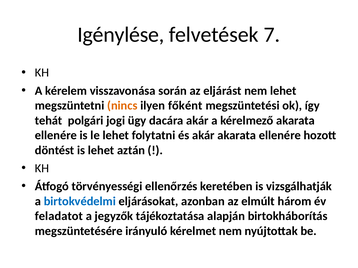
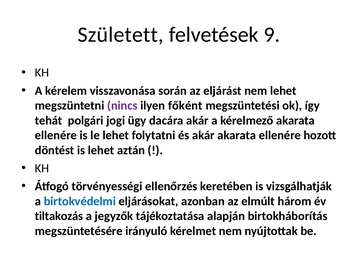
Igénylése: Igénylése -> Született (121, 35)
7: 7 -> 9 (272, 35)
nincs colour: orange -> purple (122, 106)
feladatot: feladatot -> tiltakozás (59, 217)
